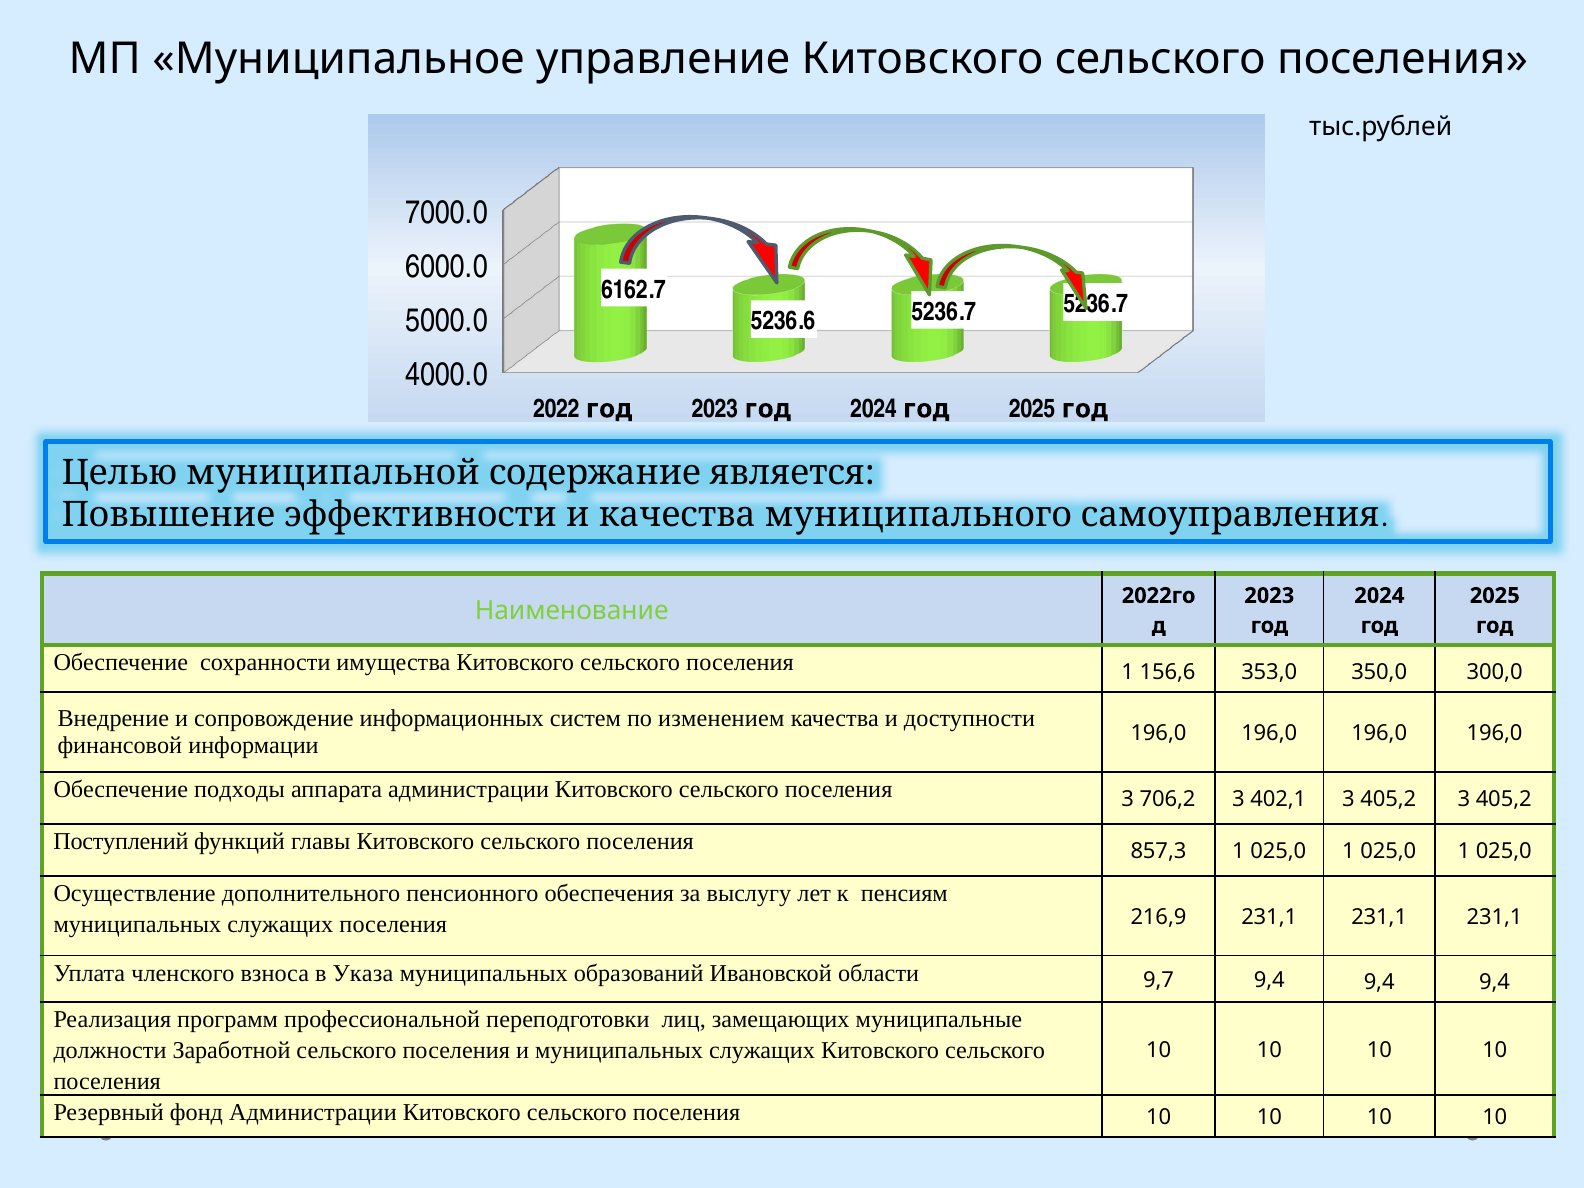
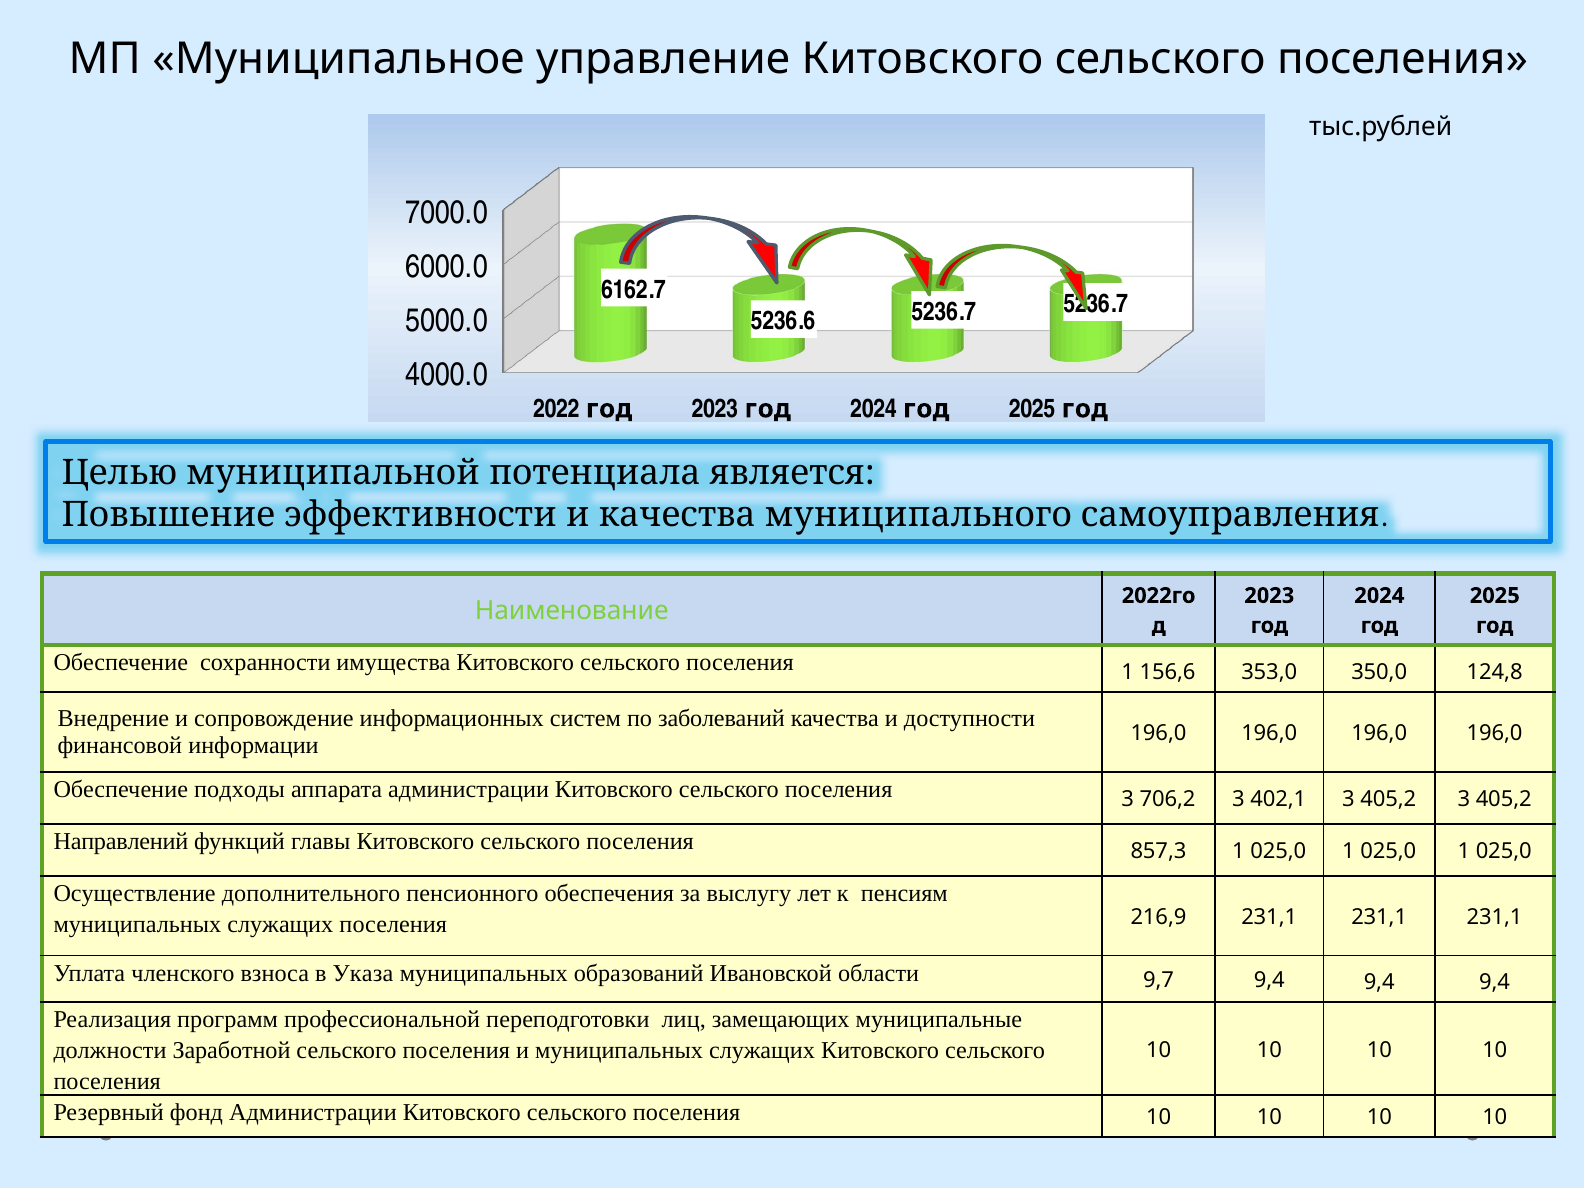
содержание: содержание -> потенциала (595, 473)
300,0: 300,0 -> 124,8 (1495, 672)
изменением: изменением -> заболеваний (721, 719)
Поступлений: Поступлений -> Направлений (121, 842)
